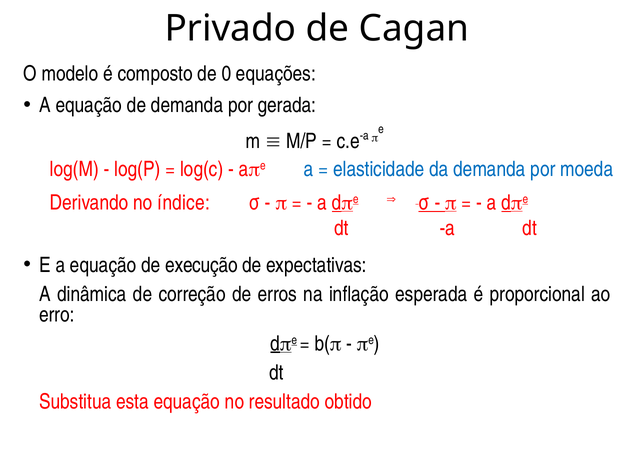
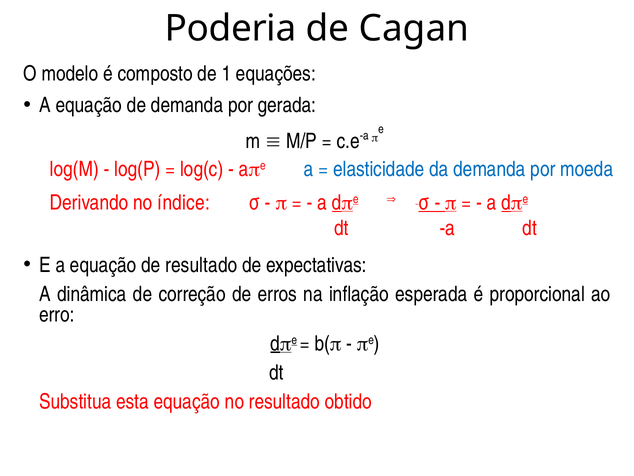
Privado: Privado -> Poderia (231, 29)
0: 0 -> 1 (226, 74)
de execução: execução -> resultado (201, 265)
